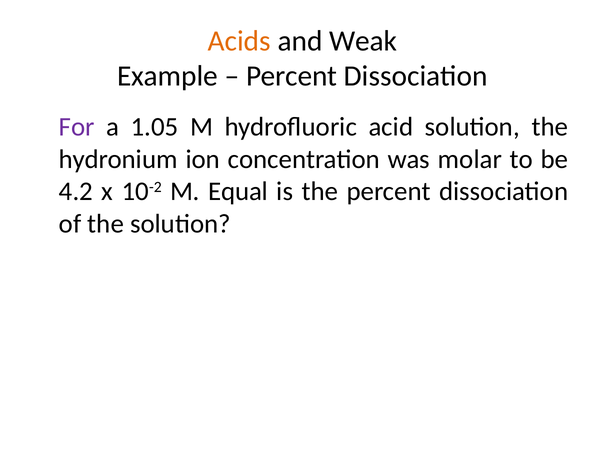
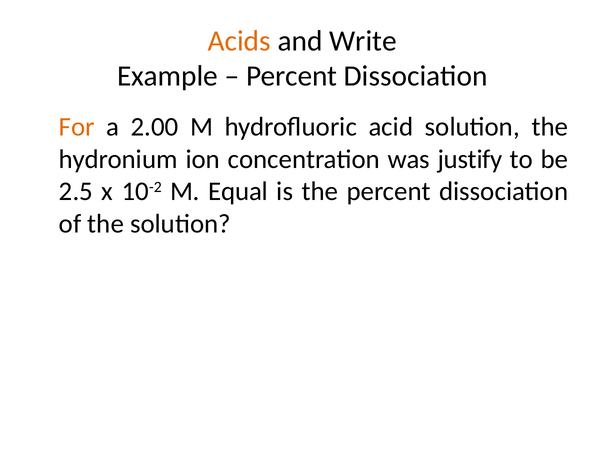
Weak: Weak -> Write (363, 41)
For colour: purple -> orange (77, 127)
1.05: 1.05 -> 2.00 (155, 127)
molar: molar -> justify (470, 159)
4.2: 4.2 -> 2.5 (76, 191)
